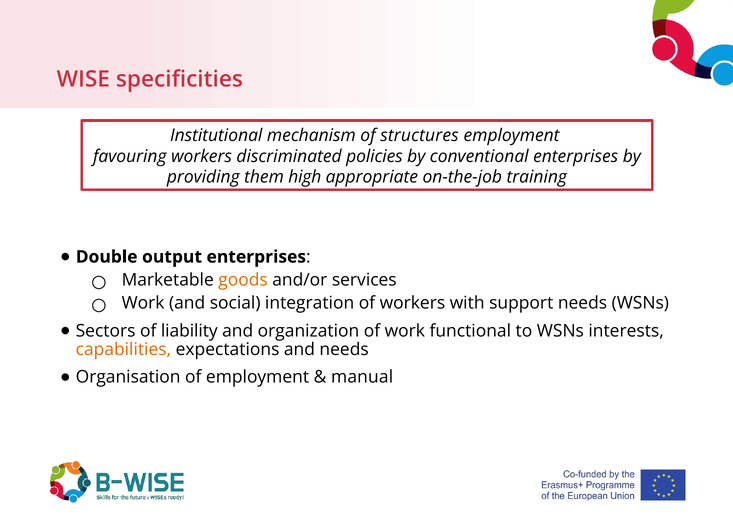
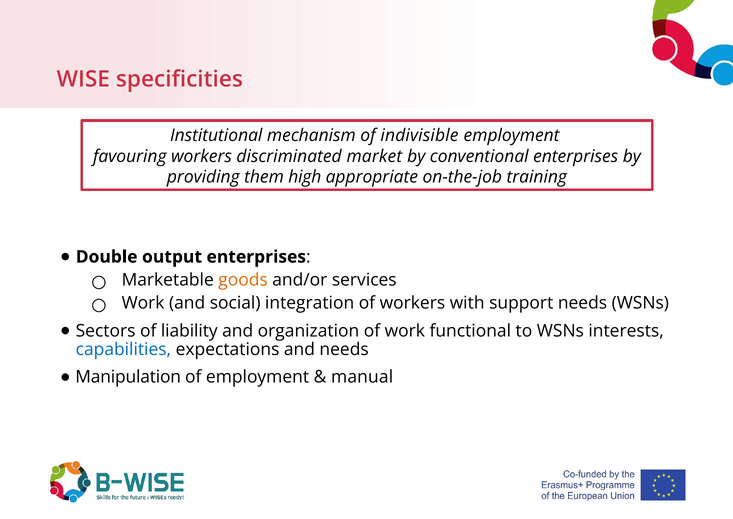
structures: structures -> indivisible (420, 135)
policies: policies -> market (374, 156)
capabilities colour: orange -> blue (123, 349)
Organisation: Organisation -> Manipulation (128, 377)
